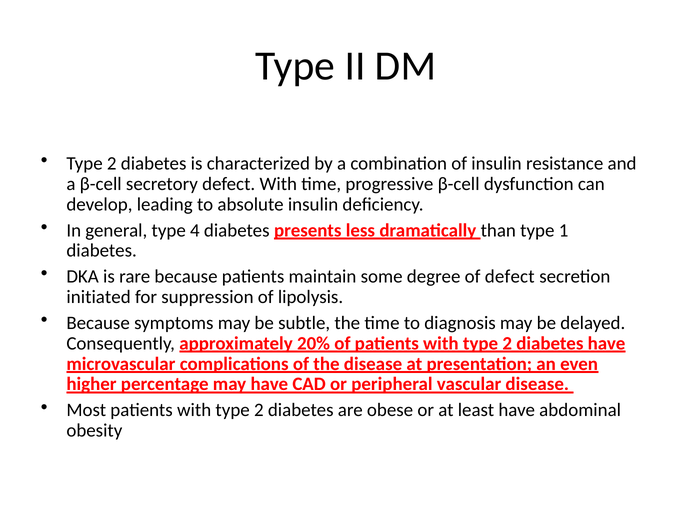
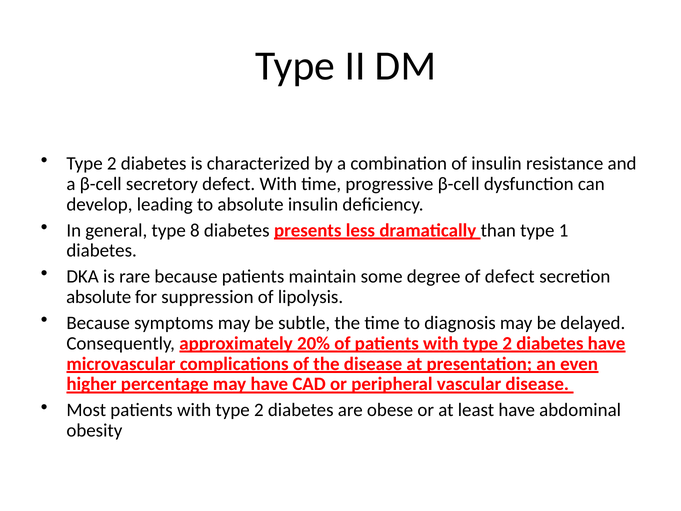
4: 4 -> 8 (195, 230)
initiated: initiated -> absolute (99, 297)
